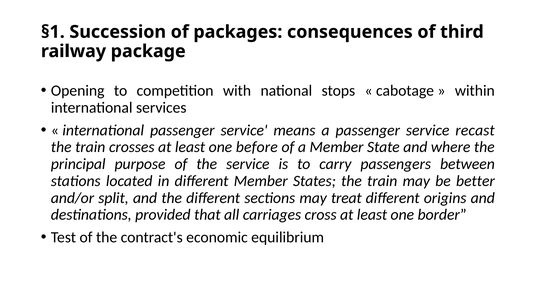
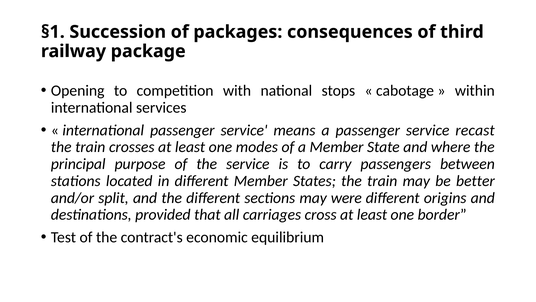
before: before -> modes (257, 147)
treat: treat -> were (346, 198)
